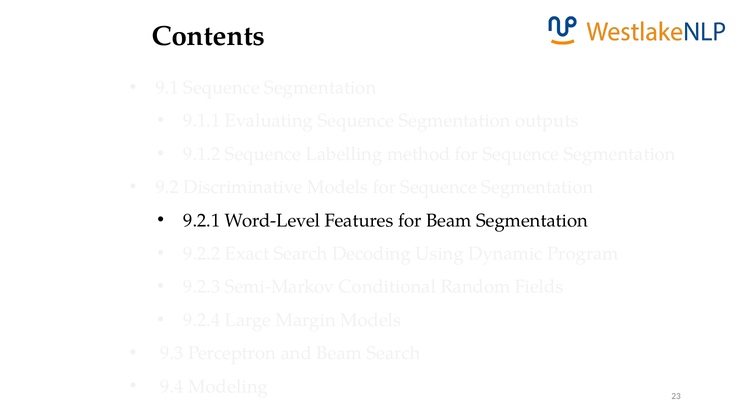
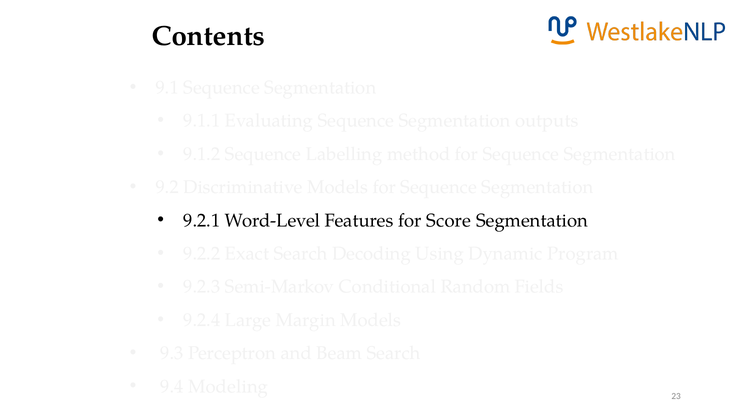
for Beam: Beam -> Score (449, 220)
